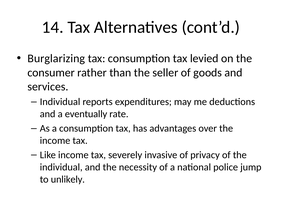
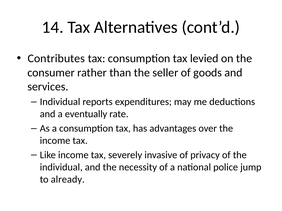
Burglarizing: Burglarizing -> Contributes (56, 59)
unlikely: unlikely -> already (68, 180)
